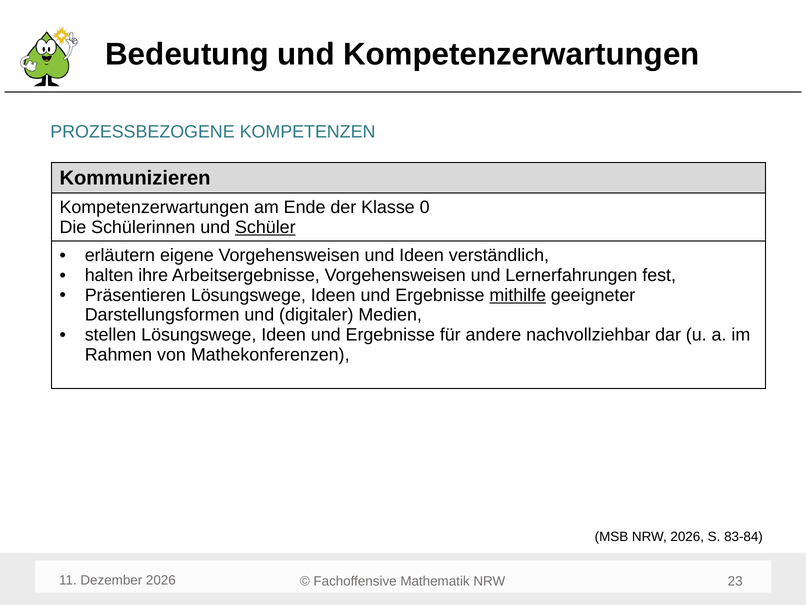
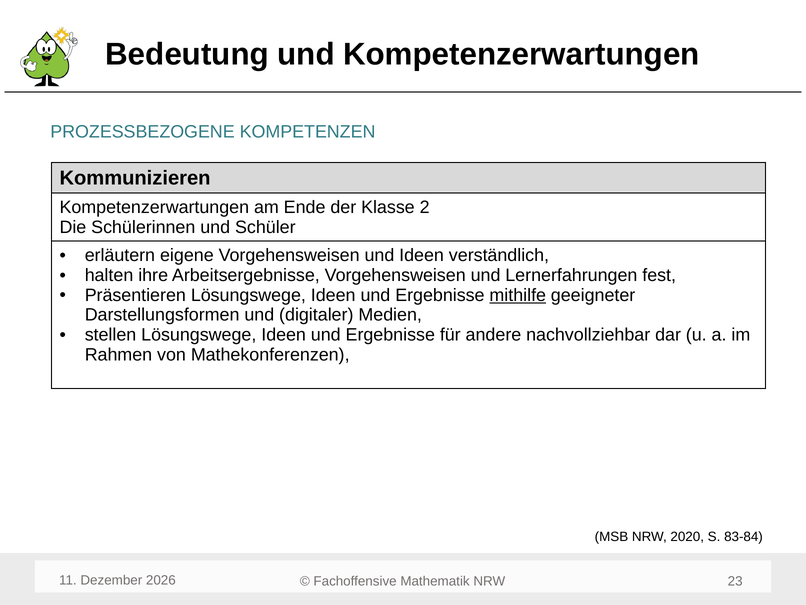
0: 0 -> 2 (425, 207)
Schüler underline: present -> none (265, 227)
NRW 2026: 2026 -> 2020 (687, 537)
